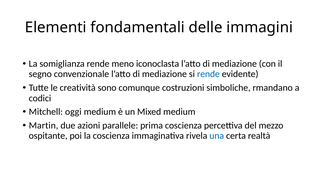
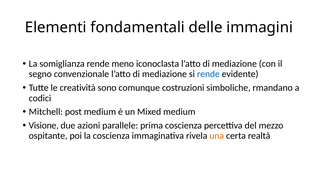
oggi: oggi -> post (73, 112)
Martin: Martin -> Visione (44, 126)
una colour: blue -> orange (217, 136)
